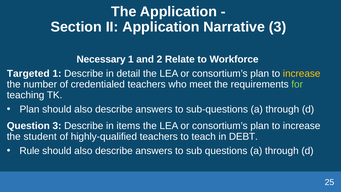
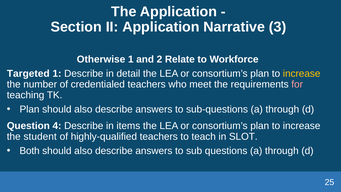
Necessary: Necessary -> Otherwise (101, 59)
for colour: light green -> pink (297, 84)
Question 3: 3 -> 4 (57, 126)
DEBT: DEBT -> SLOT (243, 136)
Rule: Rule -> Both (30, 151)
